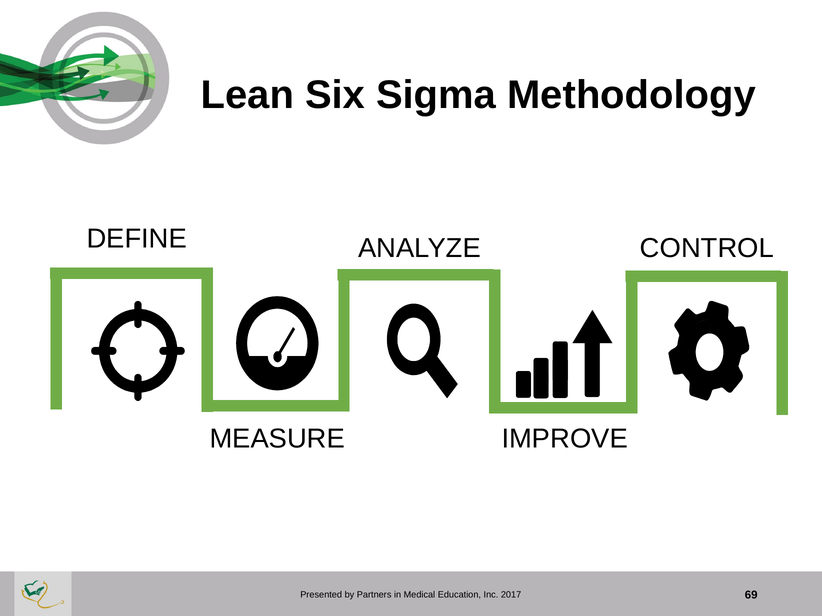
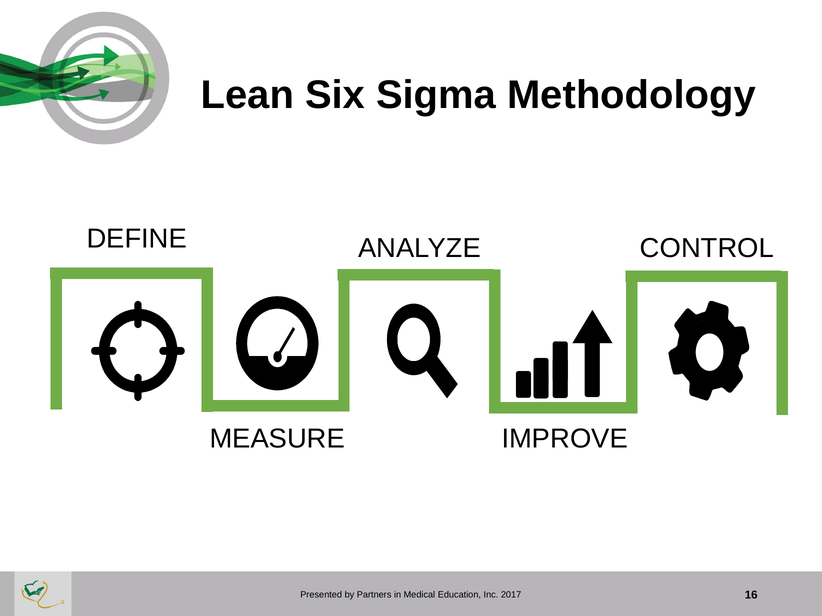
69: 69 -> 16 (751, 595)
